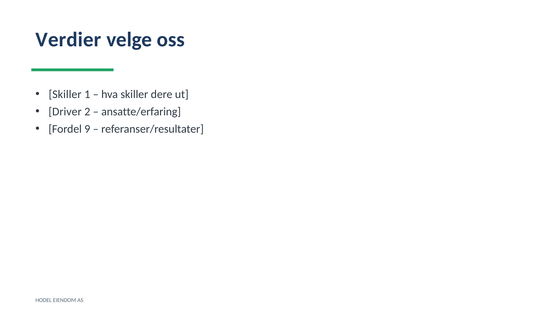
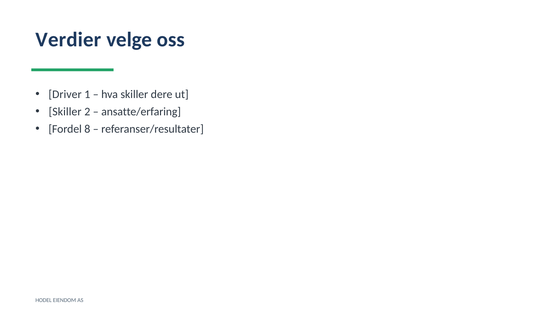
Skiller: Skiller -> Driver (65, 94)
Driver: Driver -> Skiller (65, 112)
9: 9 -> 8 (87, 129)
